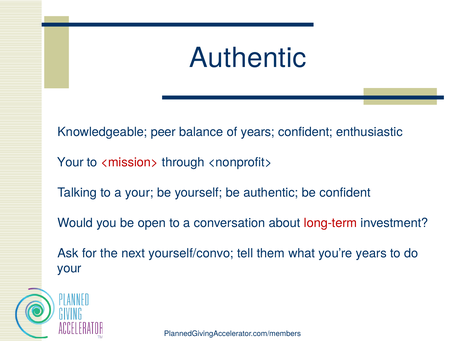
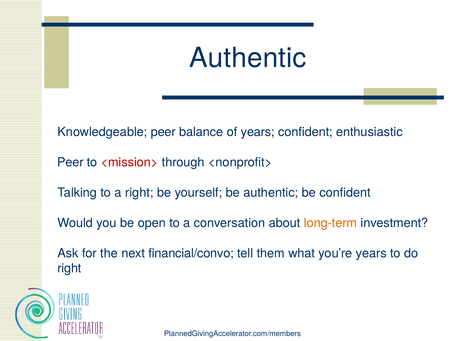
Your: Your -> Peer (70, 162)
a your: your -> right (139, 193)
long-term colour: red -> orange (331, 223)
yourself/convo: yourself/convo -> financial/convo (191, 253)
your: your -> right (69, 269)
